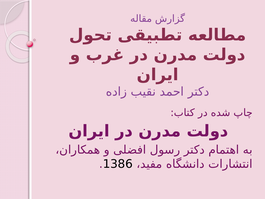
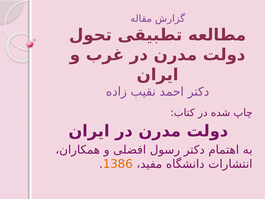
1386 colour: black -> orange (118, 164)
